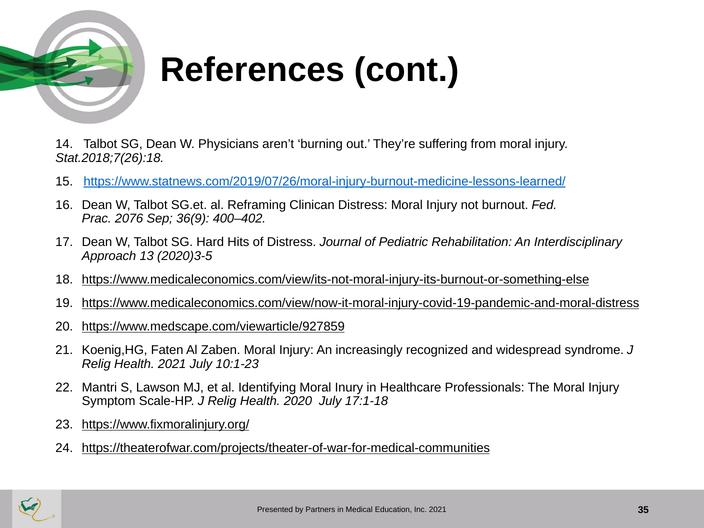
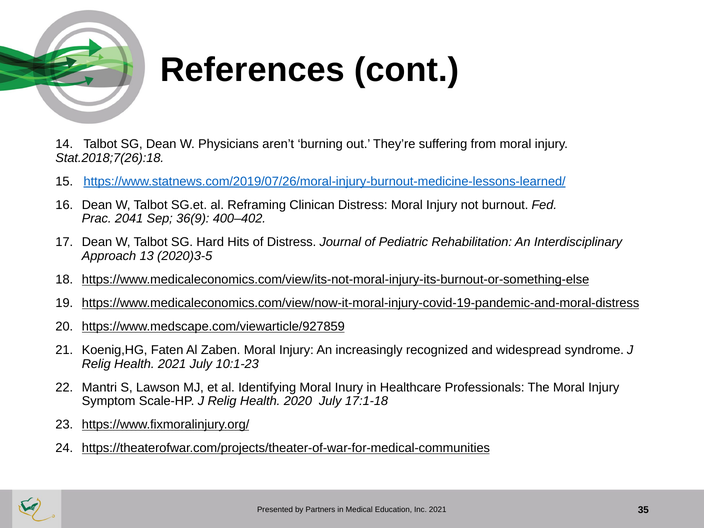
2076: 2076 -> 2041 (129, 219)
